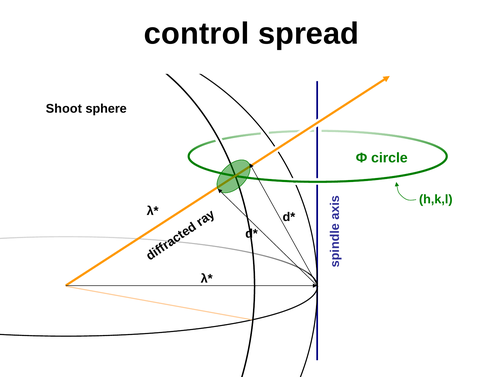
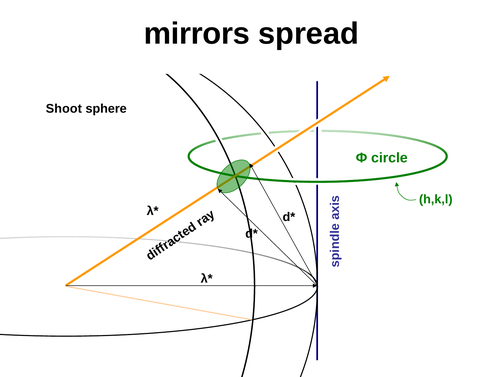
control: control -> mirrors (197, 34)
